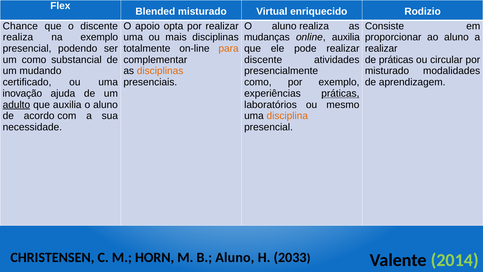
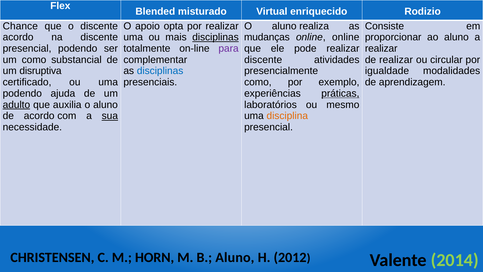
realiza: realiza -> acordo (18, 37)
na exemplo: exemplo -> discente (99, 37)
disciplinas underline: none -> present (215, 37)
online auxilia: auxilia -> online (346, 37)
para colour: orange -> purple (229, 48)
de práticas: práticas -> realizar (396, 60)
mudando: mudando -> disruptiva (41, 71)
disciplinas colour: orange -> blue (160, 71)
misturado: misturado -> igualdade (387, 71)
inovação: inovação -> podendo (22, 93)
sua underline: none -> present (110, 116)
2033: 2033 -> 2012 (290, 257)
